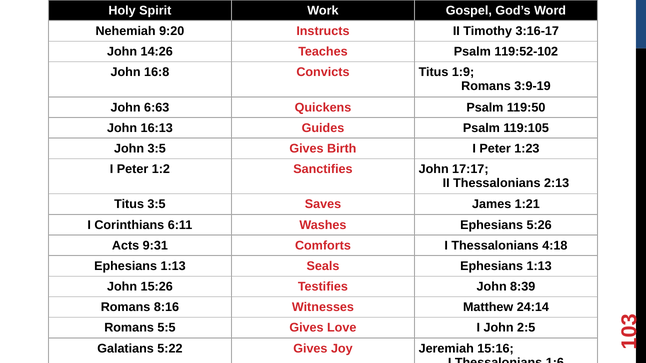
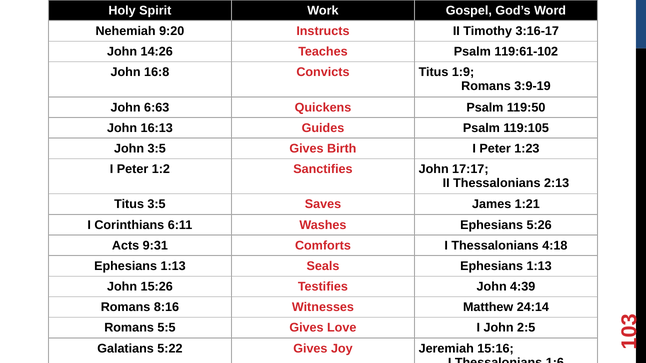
119:52-102: 119:52-102 -> 119:61-102 (526, 52)
8:39: 8:39 -> 4:39 (523, 287)
